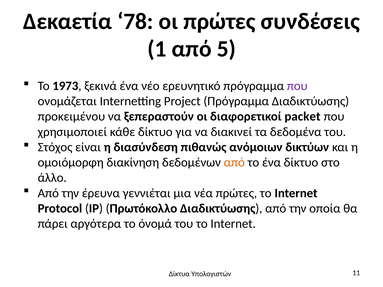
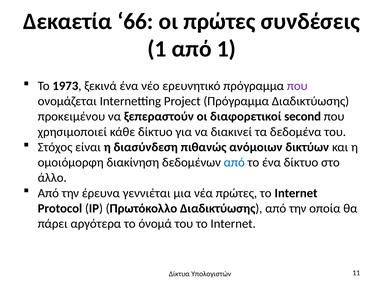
78: 78 -> 66 (135, 21)
από 5: 5 -> 1 (226, 49)
packet: packet -> second (303, 117)
από colour: orange -> blue (234, 163)
